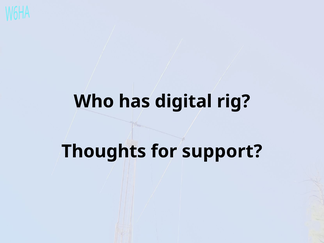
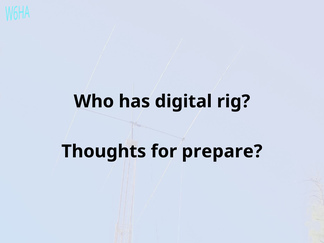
support: support -> prepare (222, 151)
